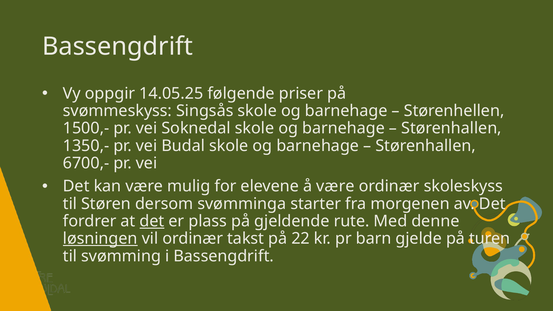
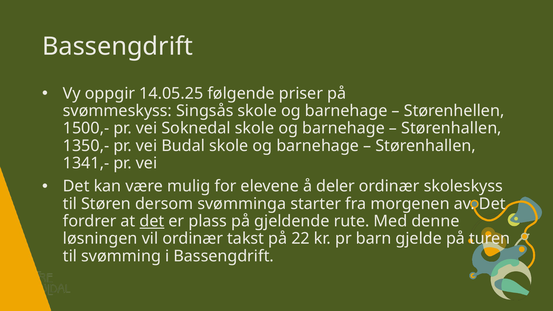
6700,-: 6700,- -> 1341,- (86, 163)
å være: være -> deler (336, 186)
løsningen underline: present -> none (100, 239)
